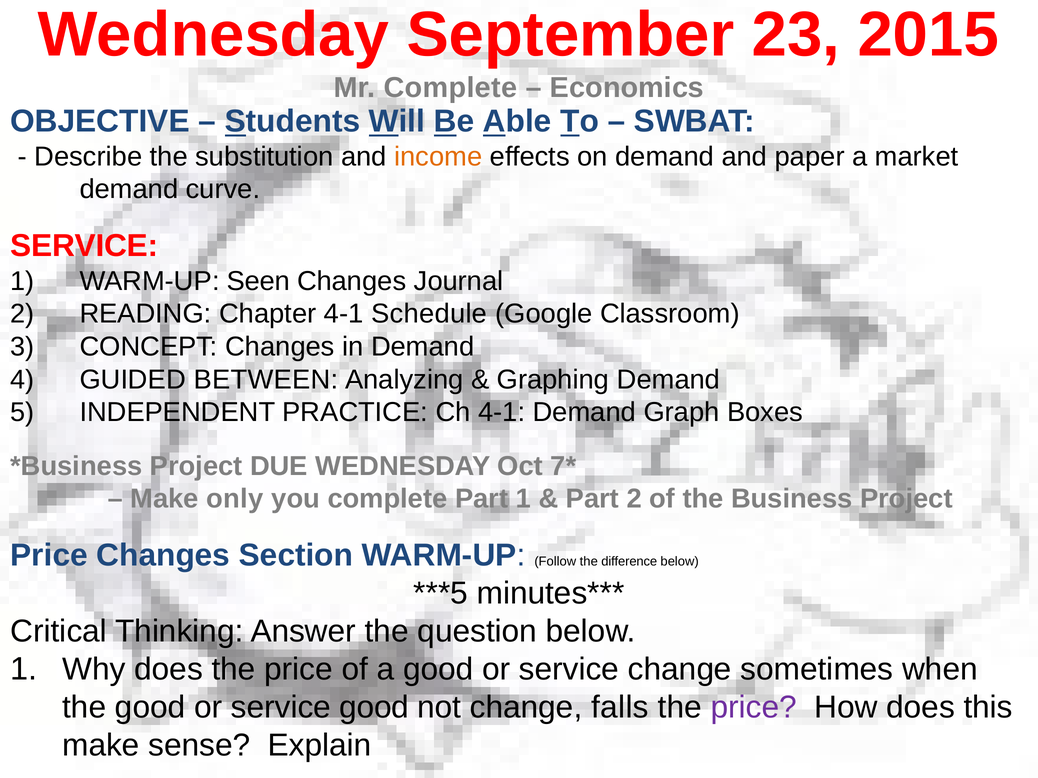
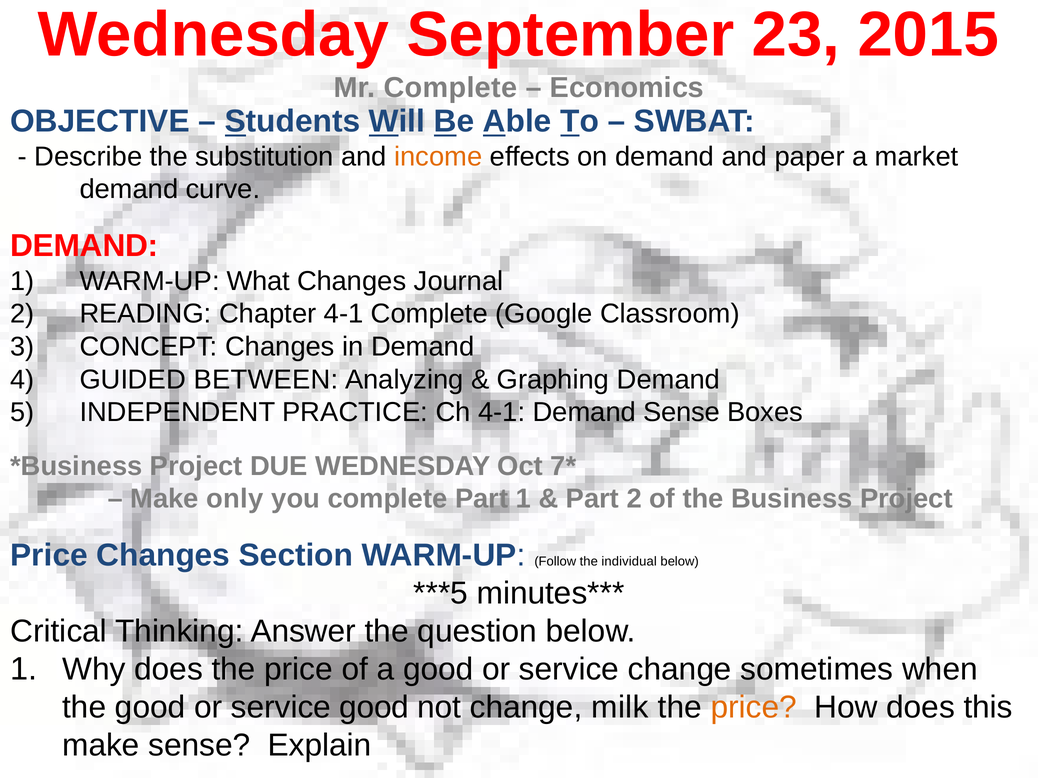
SERVICE: SERVICE -> DEMAND (84, 246)
Seen: Seen -> What (258, 281)
4-1 Schedule: Schedule -> Complete (429, 314)
Demand Graph: Graph -> Sense (682, 413)
difference: difference -> individual (629, 562)
falls: falls -> milk (620, 708)
price colour: purple -> orange (754, 708)
